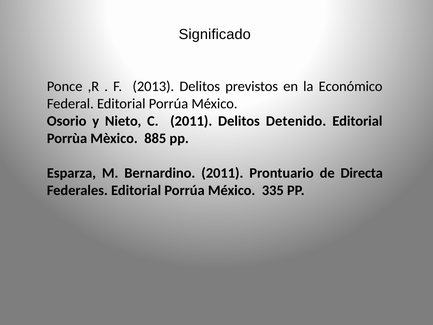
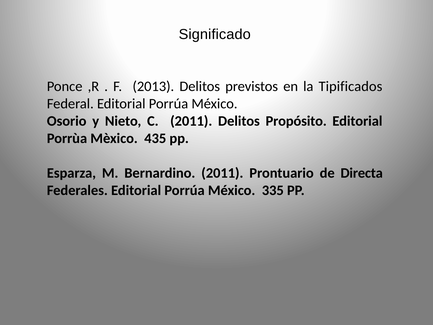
Económico: Económico -> Tipificados (350, 86)
Detenido: Detenido -> Propósito (296, 121)
885: 885 -> 435 (155, 138)
